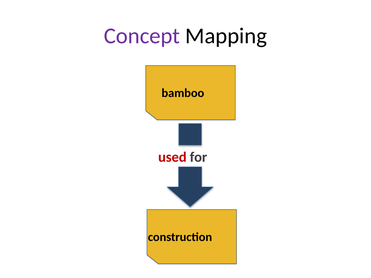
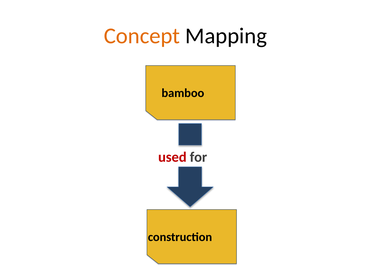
Concept colour: purple -> orange (142, 36)
